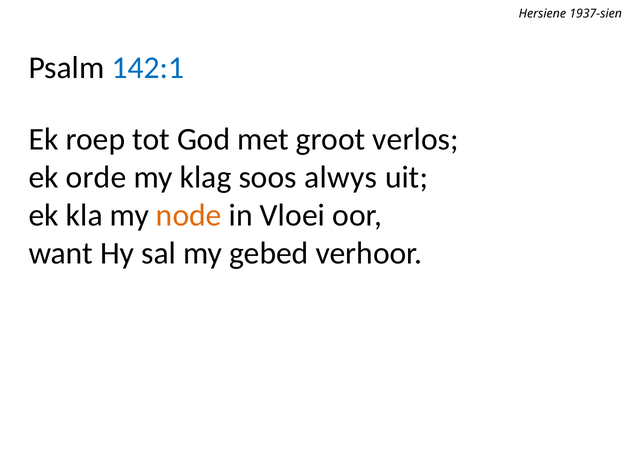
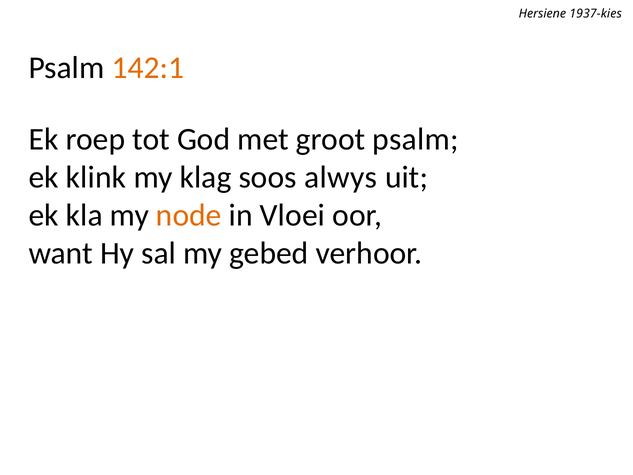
1937-sien: 1937-sien -> 1937-kies (596, 14)
142:1 colour: blue -> orange (148, 68)
groot verlos: verlos -> psalm (416, 139)
orde: orde -> klink (96, 177)
